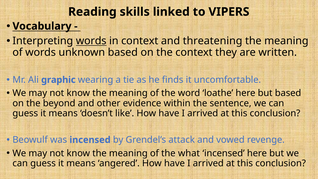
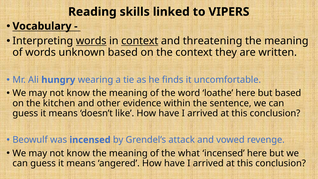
context underline: none -> present (140, 41)
graphic: graphic -> hungry (58, 80)
beyond: beyond -> kitchen (59, 103)
